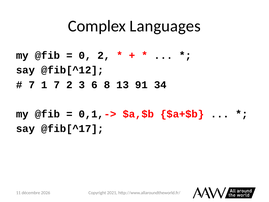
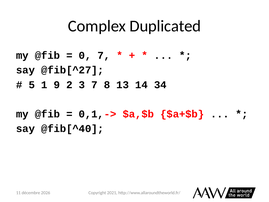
Languages: Languages -> Duplicated (165, 26)
0 2: 2 -> 7 (104, 55)
@fib[^12: @fib[^12 -> @fib[^27 (73, 70)
7: 7 -> 5 (32, 85)
1 7: 7 -> 9 (57, 85)
3 6: 6 -> 7 (94, 85)
91: 91 -> 14 (141, 85)
@fib[^17: @fib[^17 -> @fib[^40 (73, 129)
